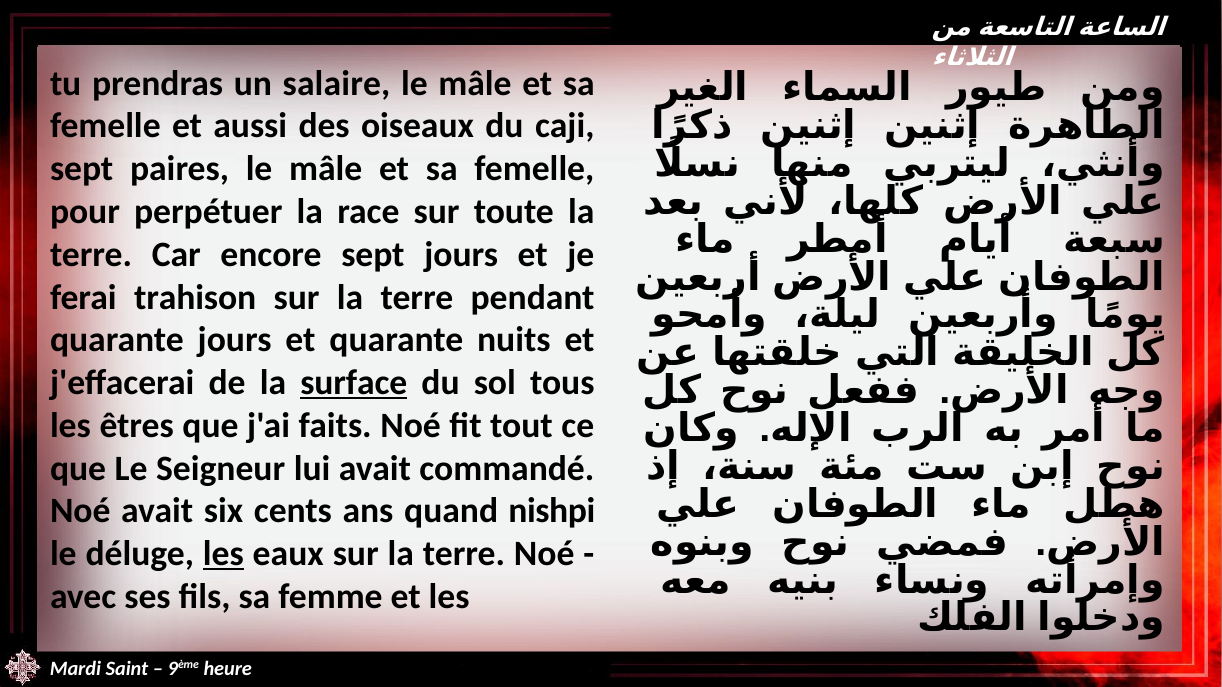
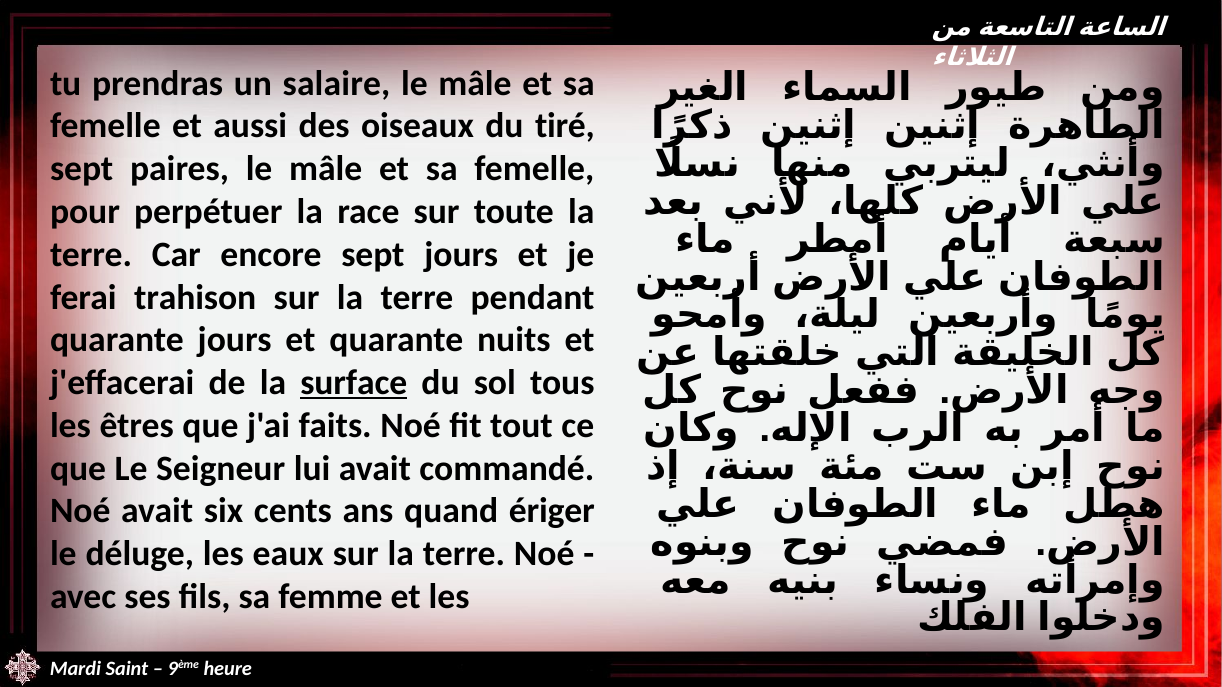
caji: caji -> tiré (565, 126)
nishpi: nishpi -> ériger (552, 511)
les underline: present -> none (223, 554)
